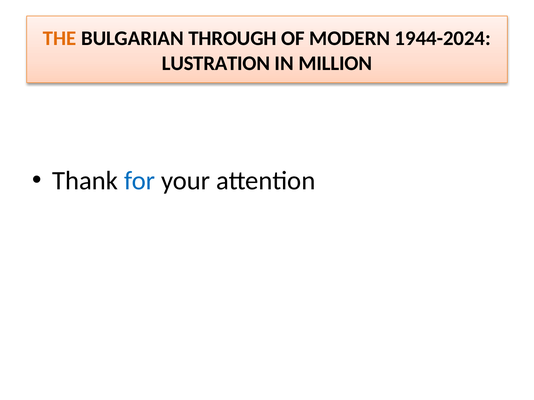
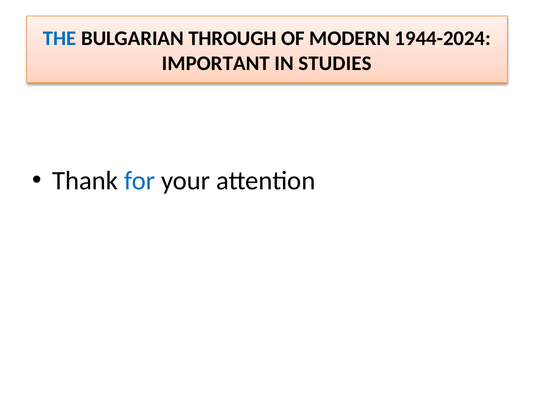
THE colour: orange -> blue (60, 38)
LUSTRATION: LUSTRATION -> IMPORTANT (216, 63)
MILLION: MILLION -> STUDIES (335, 63)
